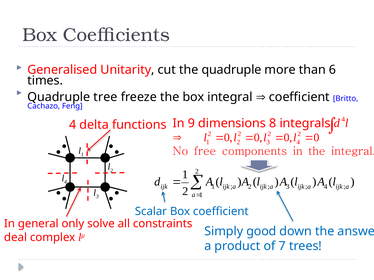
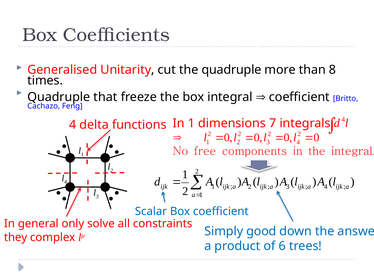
6: 6 -> 8 (333, 70)
tree: tree -> that (105, 97)
In 9: 9 -> 1 (191, 123)
8: 8 -> 7 (273, 123)
deal: deal -> they (16, 238)
7: 7 -> 6 (282, 247)
